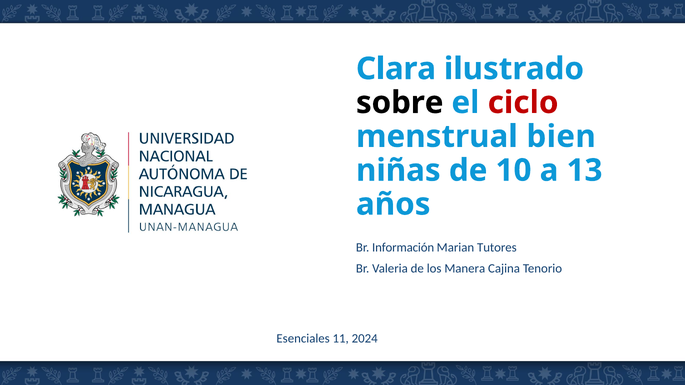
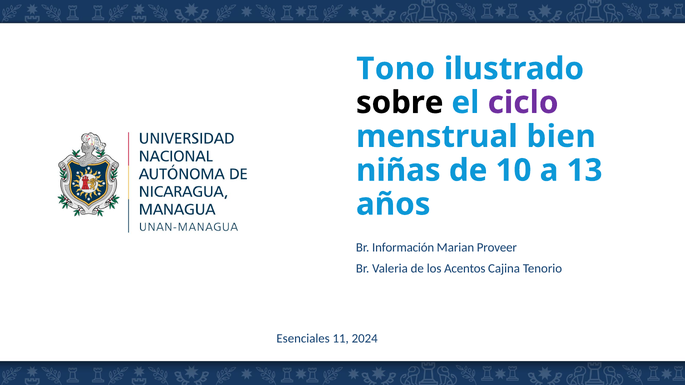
Clara: Clara -> Tono (396, 69)
ciclo colour: red -> purple (523, 103)
Tutores: Tutores -> Proveer (497, 248)
Manera: Manera -> Acentos (465, 269)
